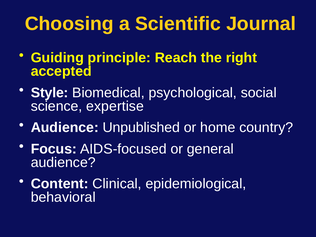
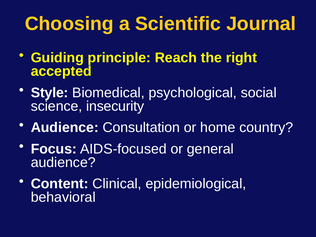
expertise: expertise -> insecurity (115, 106)
Unpublished: Unpublished -> Consultation (141, 128)
